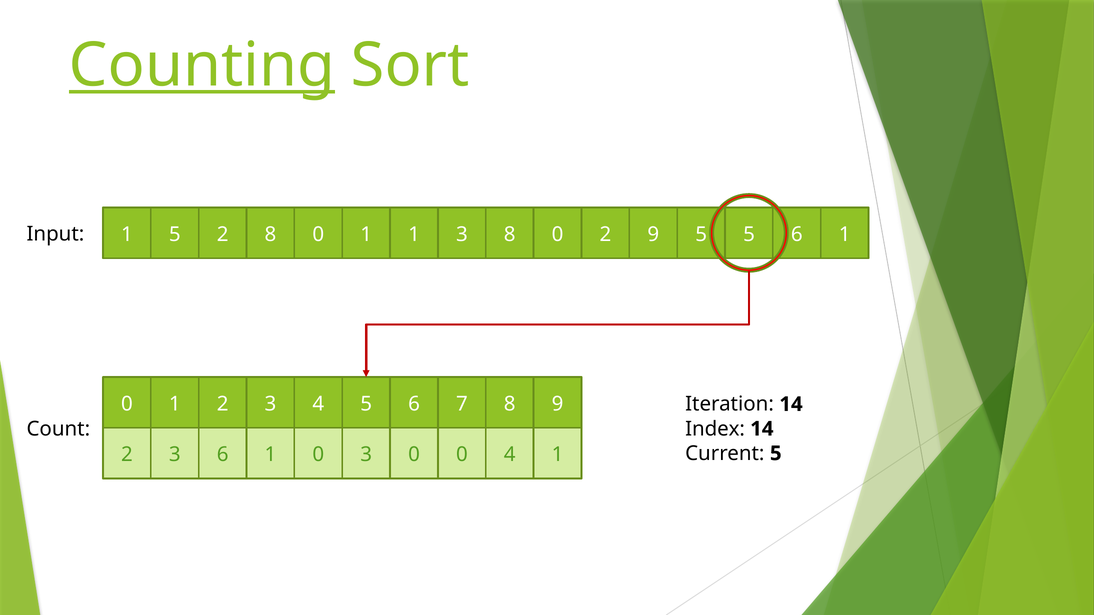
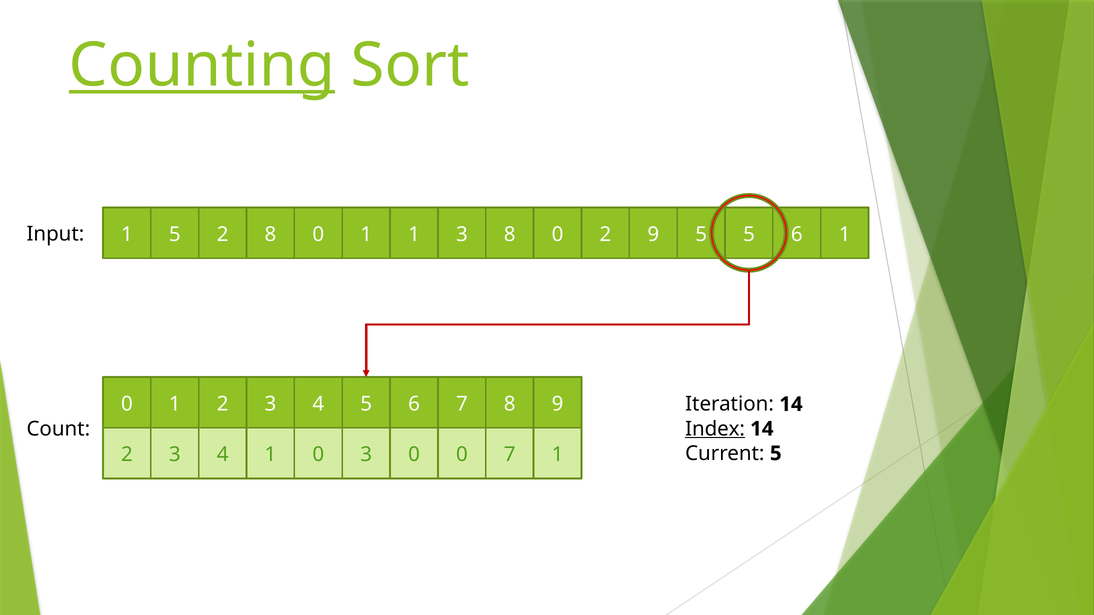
Index underline: none -> present (715, 429)
6: 6 -> 4 (223, 455)
0 4: 4 -> 7 (510, 455)
